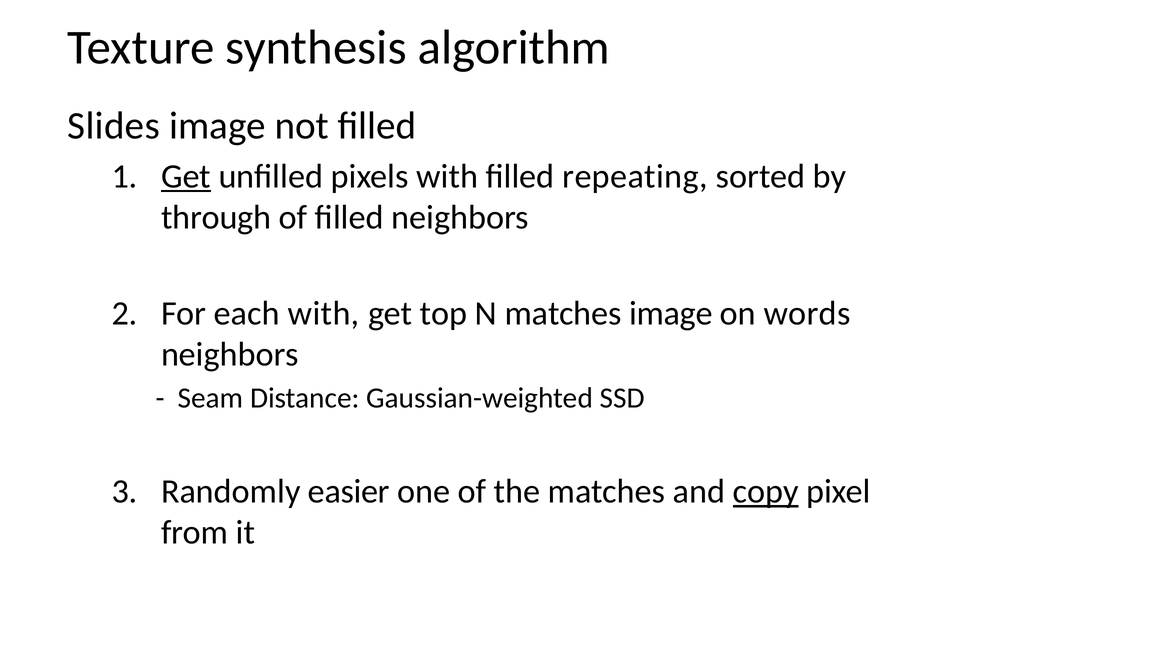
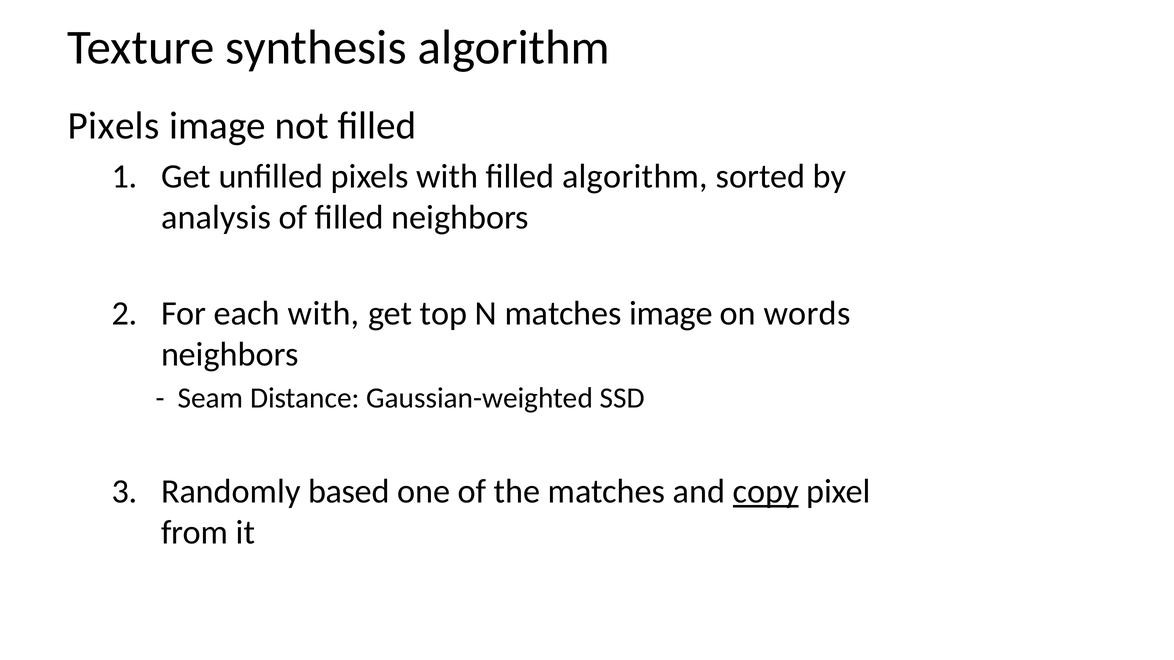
Slides: Slides -> Pixels (114, 126)
Get underline: present -> none (186, 177)
filled repeating: repeating -> algorithm (635, 177)
through: through -> analysis (216, 218)
easier: easier -> based (349, 492)
